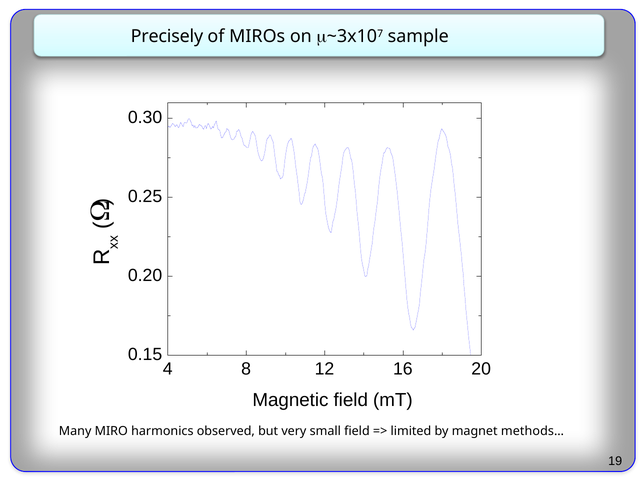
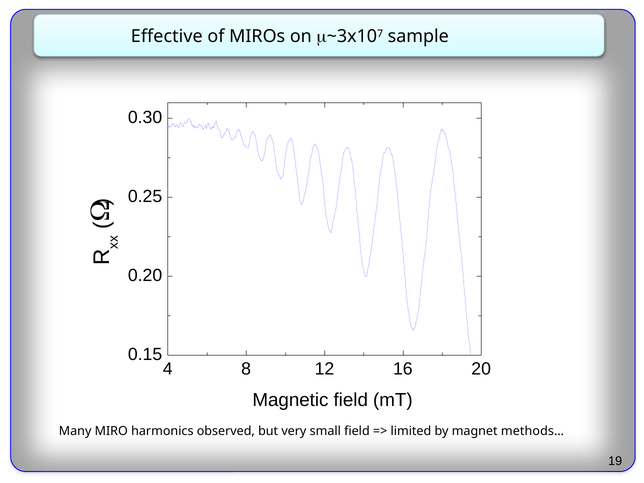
Precisely: Precisely -> Effective (167, 37)
